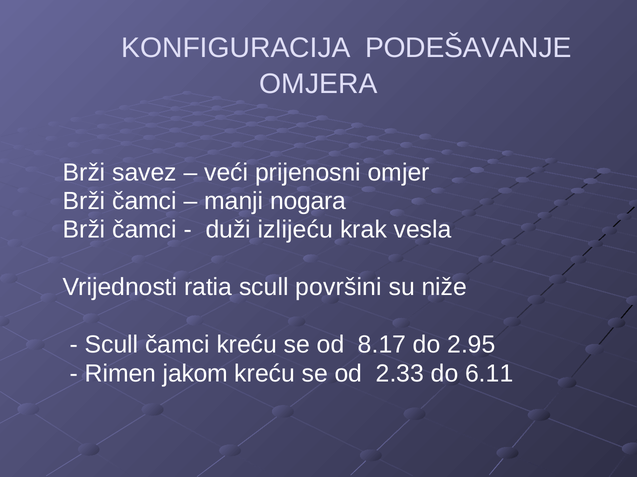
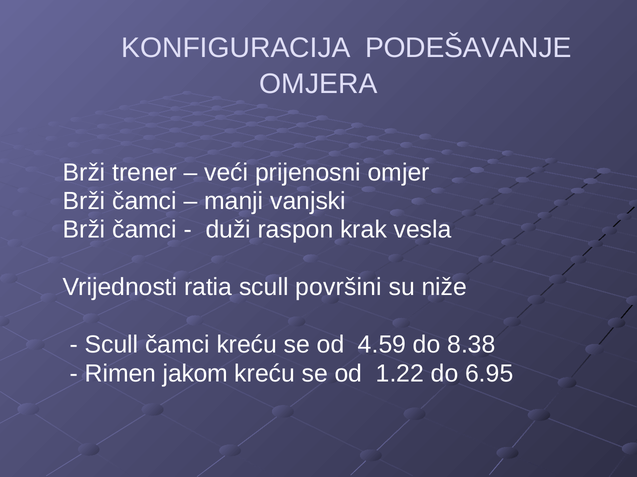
savez: savez -> trener (145, 173)
nogara: nogara -> vanjski (308, 201)
izlijeću: izlijeću -> raspon (296, 230)
8.17: 8.17 -> 4.59 (382, 345)
2.95: 2.95 -> 8.38 (471, 345)
2.33: 2.33 -> 1.22 (400, 374)
6.11: 6.11 -> 6.95 (489, 374)
